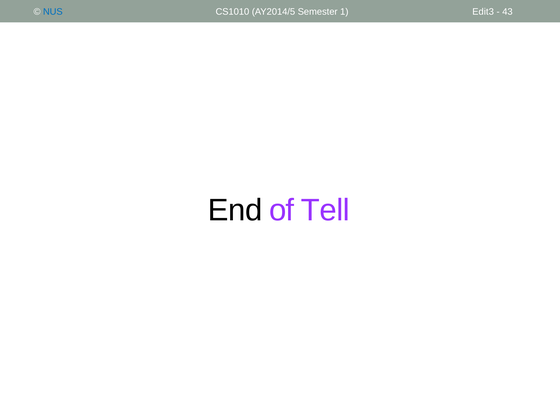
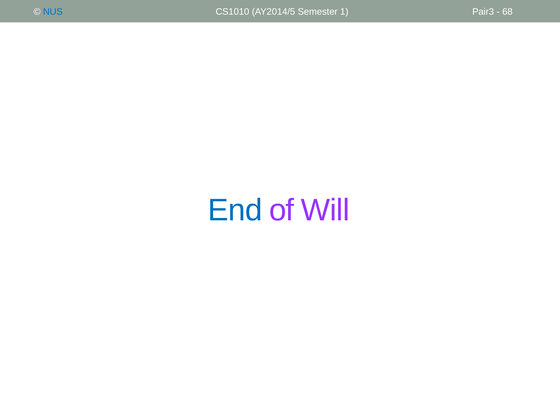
Edit3: Edit3 -> Pair3 (483, 12)
43: 43 -> 68 (507, 12)
End colour: black -> blue (235, 210)
Tell: Tell -> Will (325, 210)
